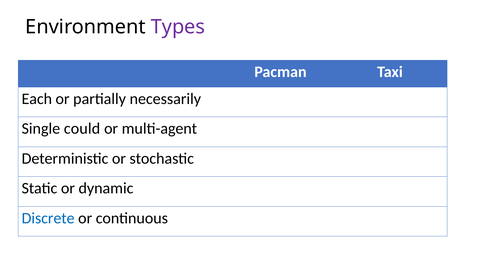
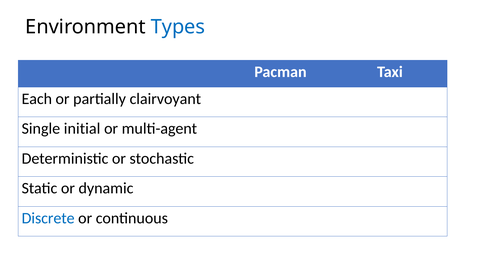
Types colour: purple -> blue (178, 27)
necessarily: necessarily -> clairvoyant (165, 99)
could: could -> initial (82, 129)
